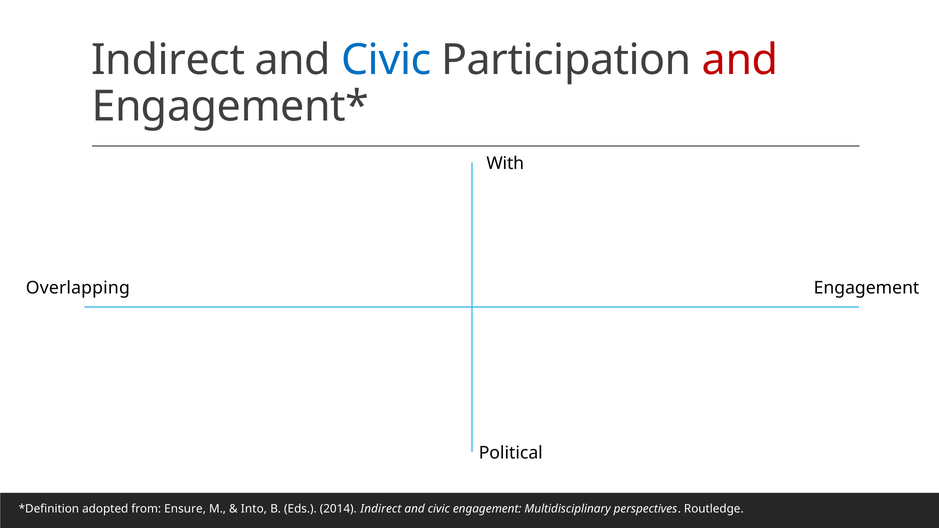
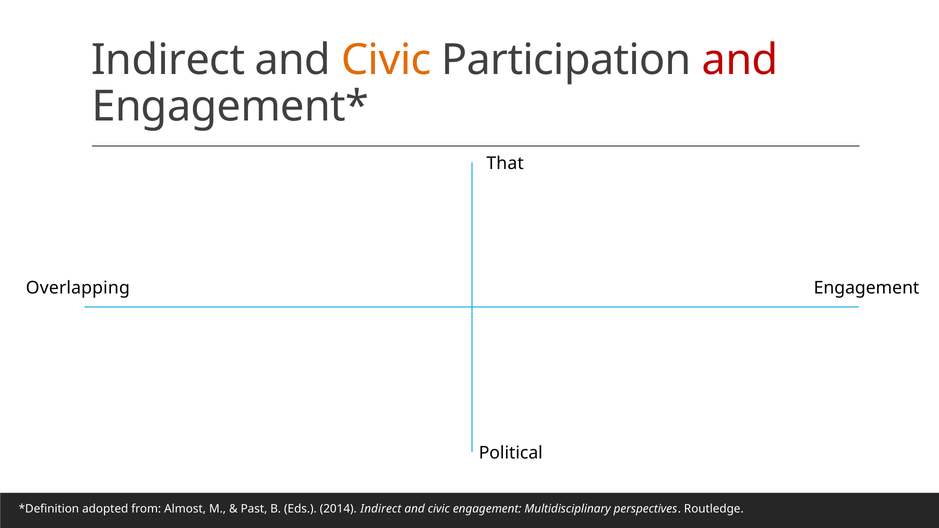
Civic colour: blue -> orange (386, 60)
With: With -> That (505, 163)
Ensure: Ensure -> Almost (185, 509)
Into: Into -> Past (254, 509)
